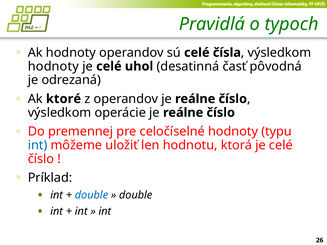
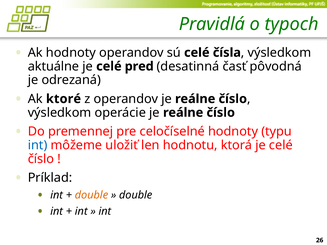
hodnoty: hodnoty -> aktuálne (53, 66)
uhol: uhol -> pred (139, 66)
double colour: blue -> orange (92, 195)
